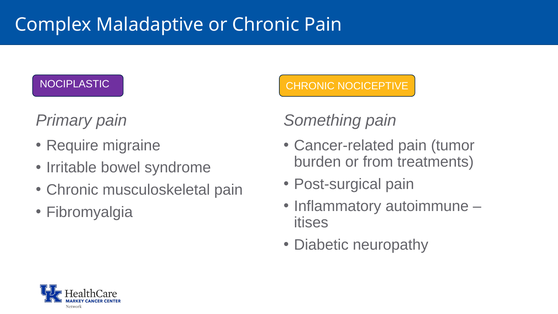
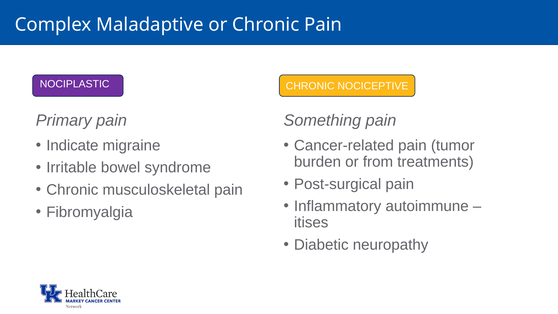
Require: Require -> Indicate (72, 145)
